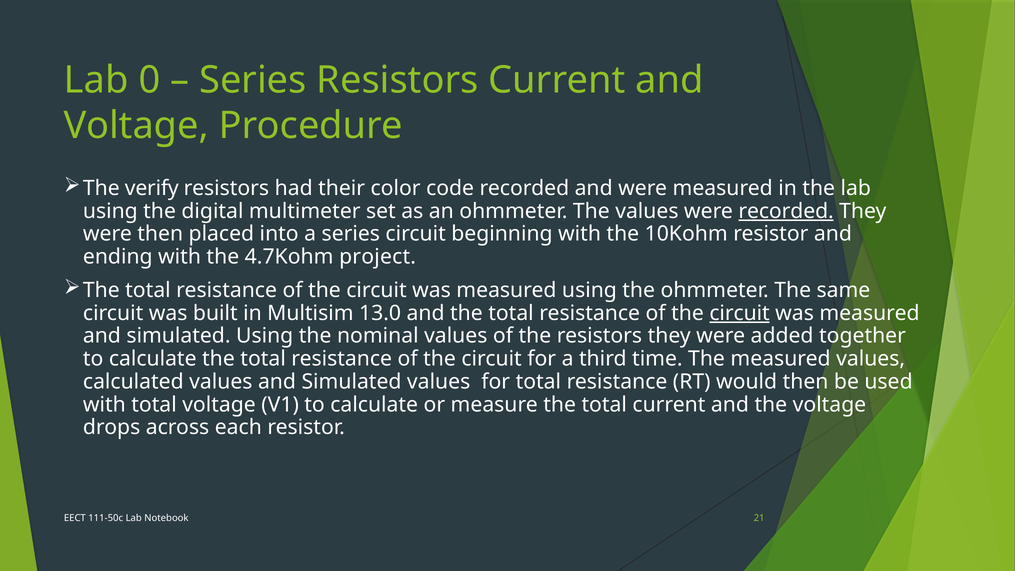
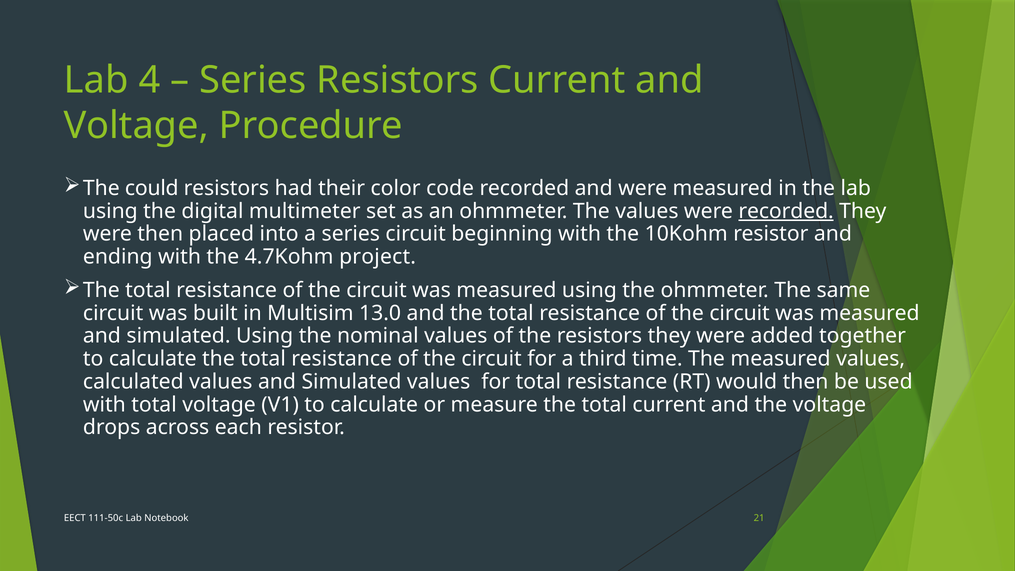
0: 0 -> 4 (149, 80)
verify: verify -> could (152, 188)
circuit underline: present -> none (740, 313)
